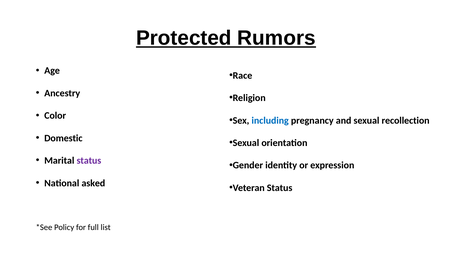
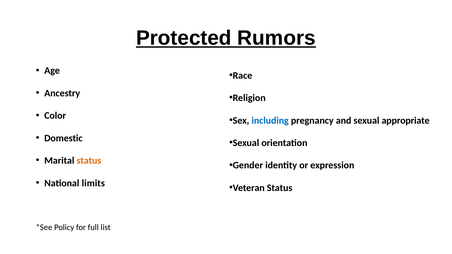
recollection: recollection -> appropriate (406, 121)
status colour: purple -> orange (89, 161)
asked: asked -> limits (93, 183)
